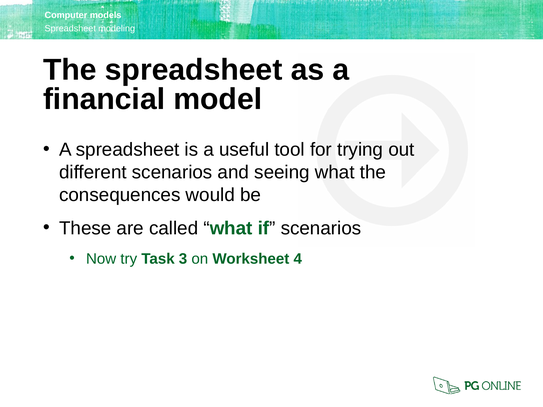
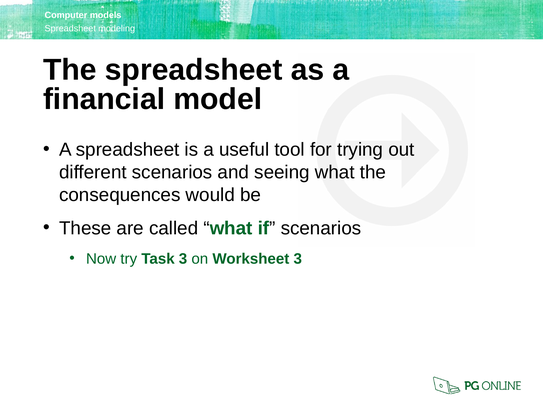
Worksheet 4: 4 -> 3 (298, 259)
